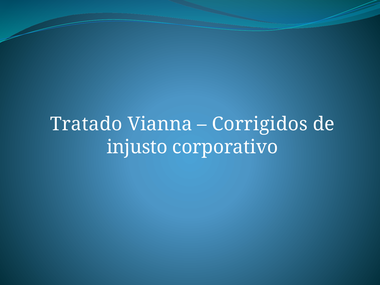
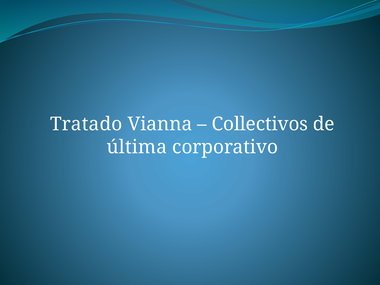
Corrigidos: Corrigidos -> Collectivos (260, 124)
injusto: injusto -> última (137, 147)
